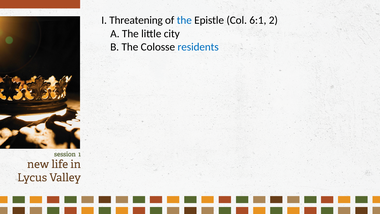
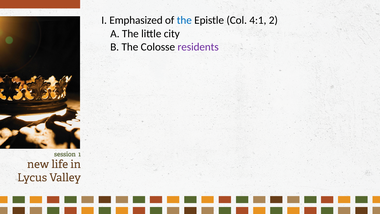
Threatening: Threatening -> Emphasized (136, 20)
6:1: 6:1 -> 4:1 (258, 20)
residents colour: blue -> purple (198, 47)
